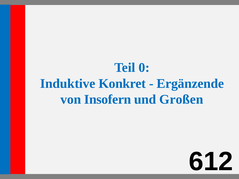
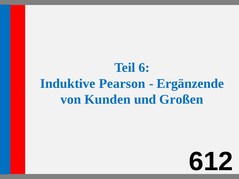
0: 0 -> 6 (144, 68)
Konkret: Konkret -> Pearson (122, 84)
Insofern: Insofern -> Kunden (108, 100)
